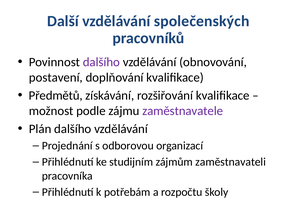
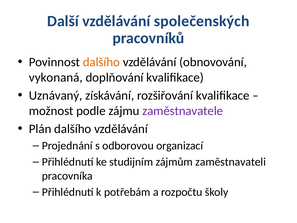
dalšího colour: purple -> orange (101, 62)
postavení: postavení -> vykonaná (56, 77)
Předmětů: Předmětů -> Uznávaný (56, 95)
